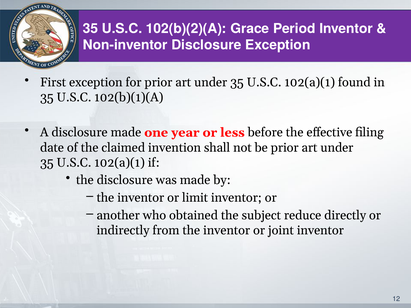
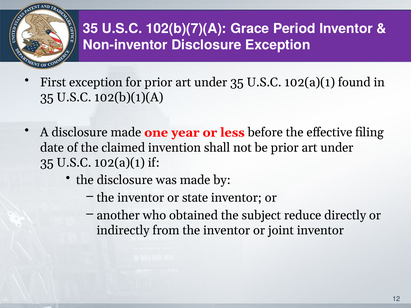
102(b)(2)(A: 102(b)(2)(A -> 102(b)(7)(A (186, 29)
limit: limit -> state (195, 198)
